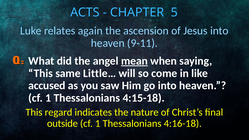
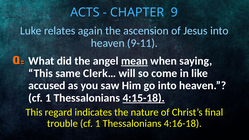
5: 5 -> 9 (174, 12)
Little…: Little… -> Clerk… (100, 73)
4:15-18 underline: none -> present (144, 98)
outside: outside -> trouble (62, 124)
